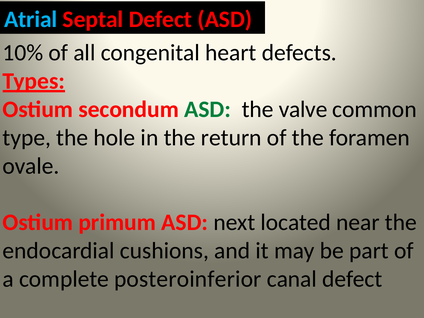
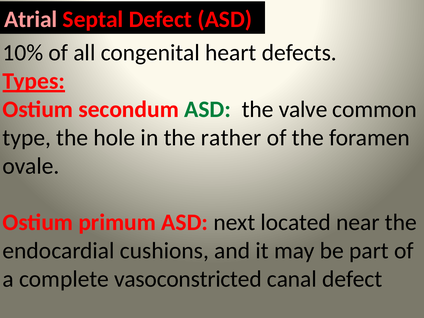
Atrial colour: light blue -> pink (31, 19)
return: return -> rather (231, 138)
posteroinferior: posteroinferior -> vasoconstricted (188, 279)
